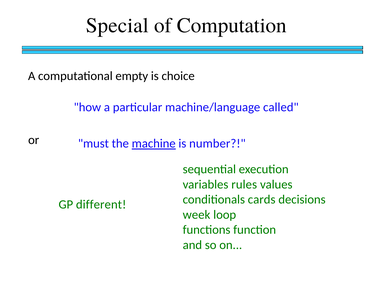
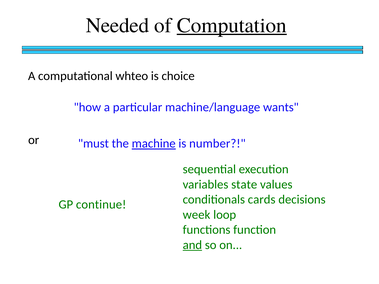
Special: Special -> Needed (117, 25)
Computation underline: none -> present (232, 25)
empty: empty -> whteo (132, 76)
called: called -> wants (281, 107)
rules: rules -> state (244, 185)
different: different -> continue (101, 205)
and underline: none -> present (192, 245)
